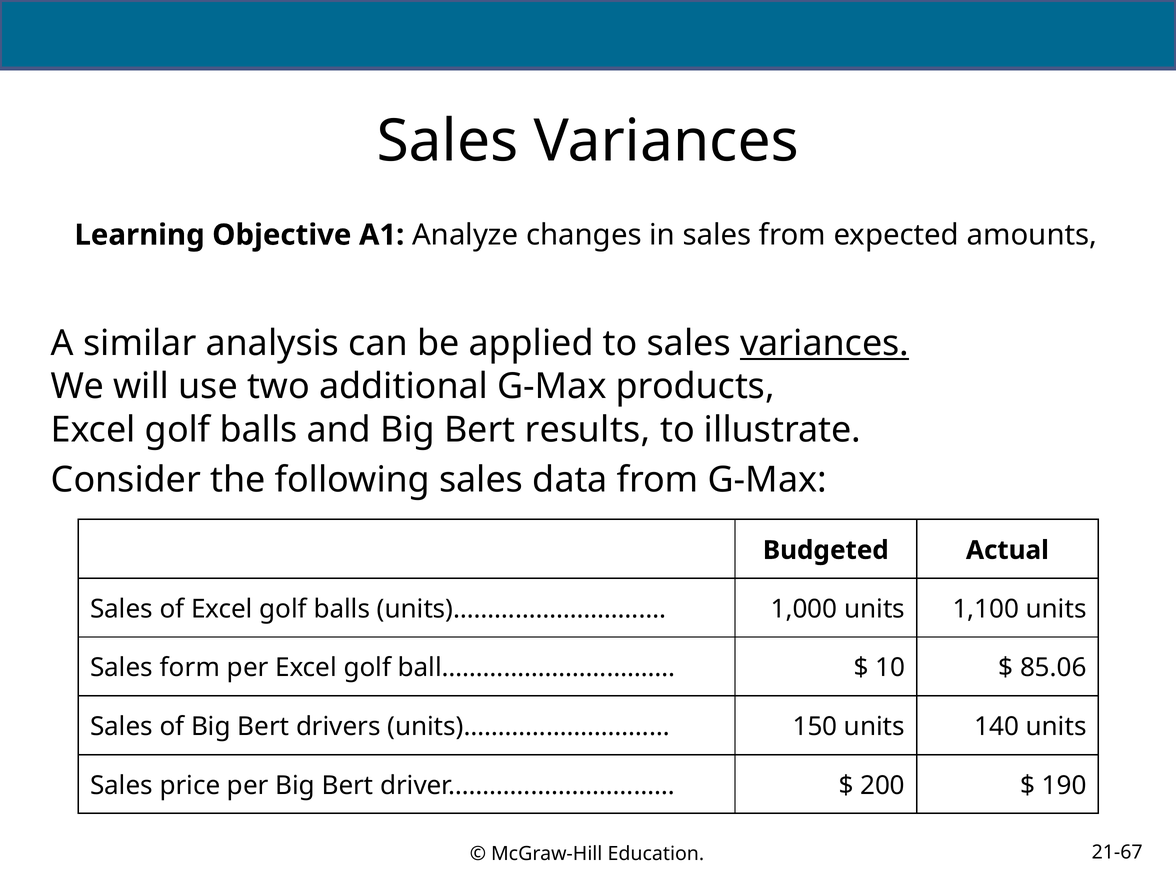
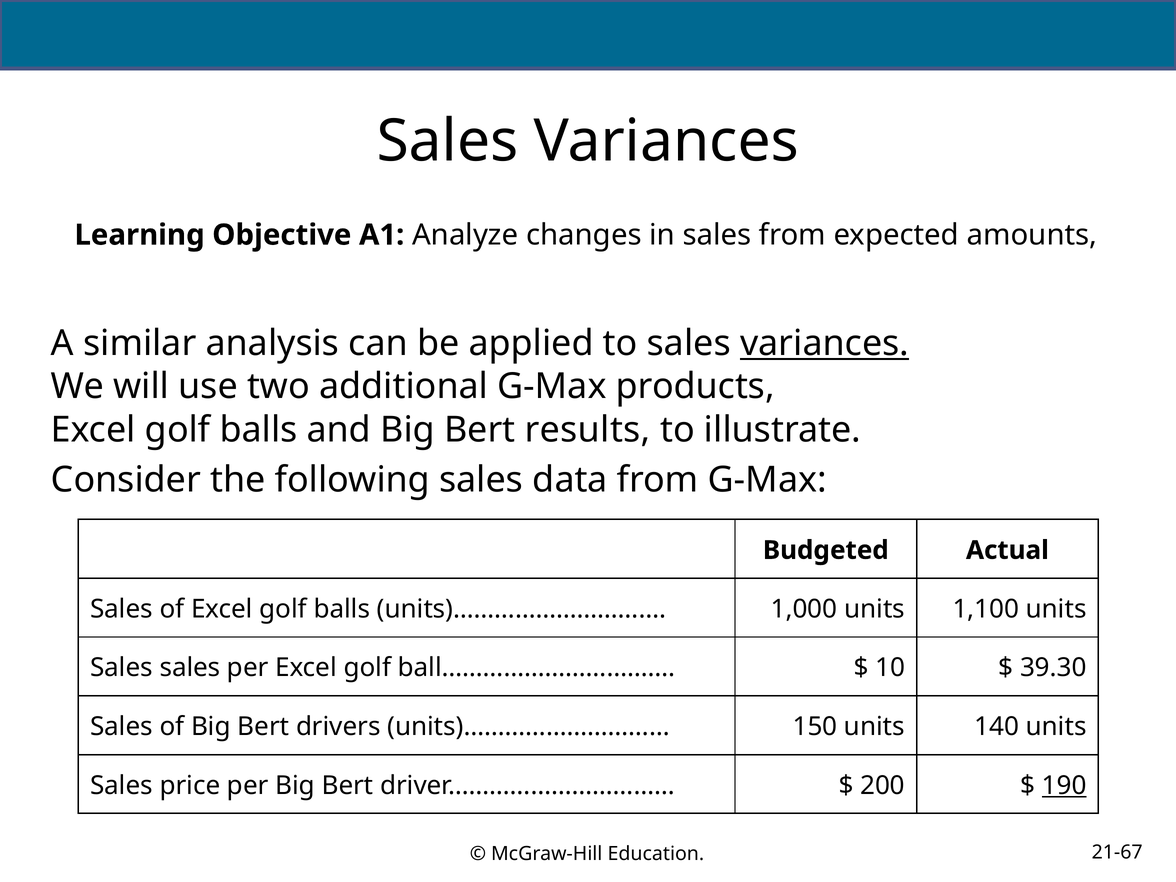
Sales form: form -> sales (190, 668)
85.06: 85.06 -> 39.30 (1053, 668)
190 underline: none -> present (1064, 785)
